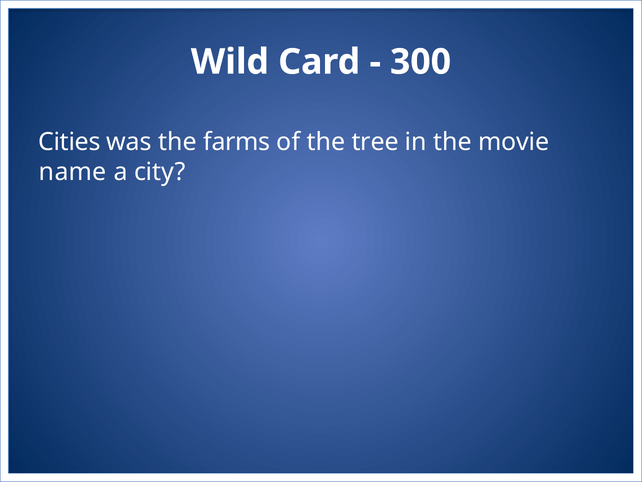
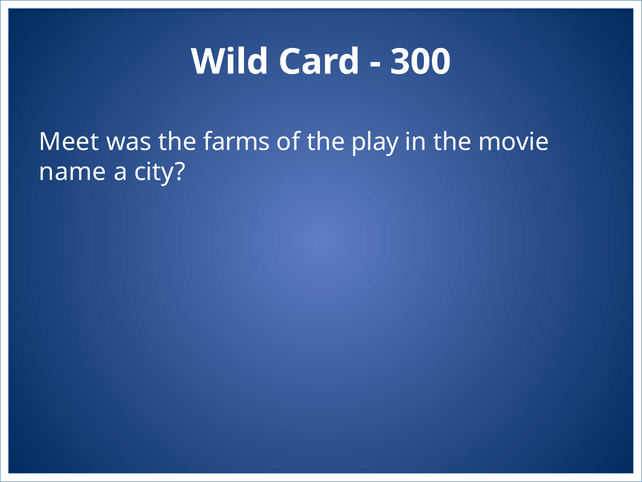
Cities: Cities -> Meet (69, 142)
tree: tree -> play (375, 142)
